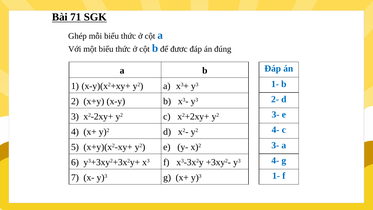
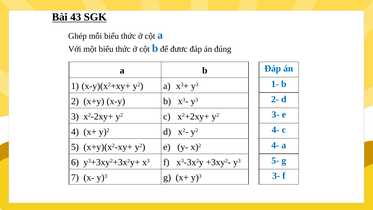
71: 71 -> 43 (76, 17)
3-: 3- -> 4- (275, 145)
4-: 4- -> 5- (275, 160)
1-: 1- -> 3- (276, 176)
